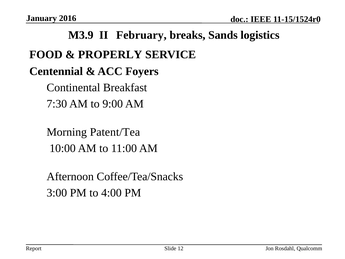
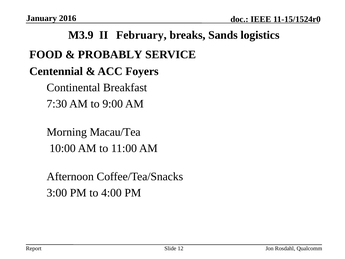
PROPERLY: PROPERLY -> PROBABLY (110, 55)
Patent/Tea: Patent/Tea -> Macau/Tea (115, 132)
